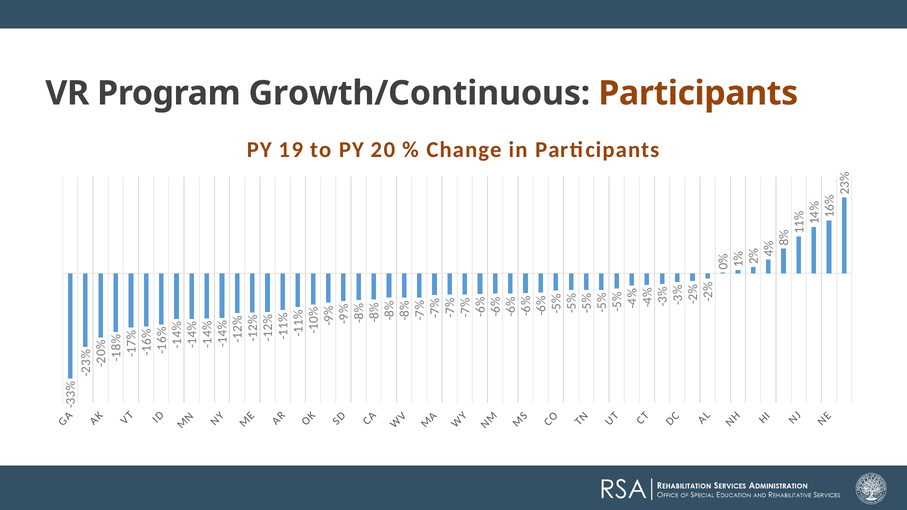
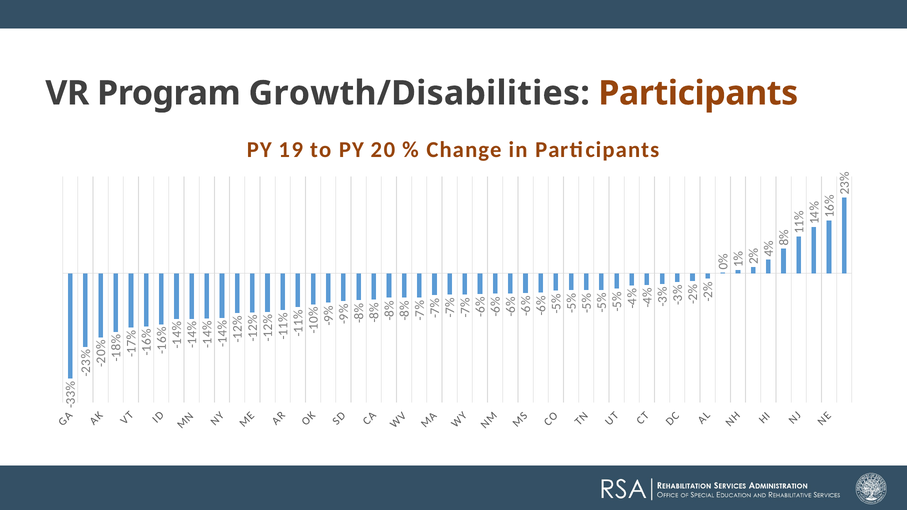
Growth/Continuous: Growth/Continuous -> Growth/Disabilities (419, 93)
